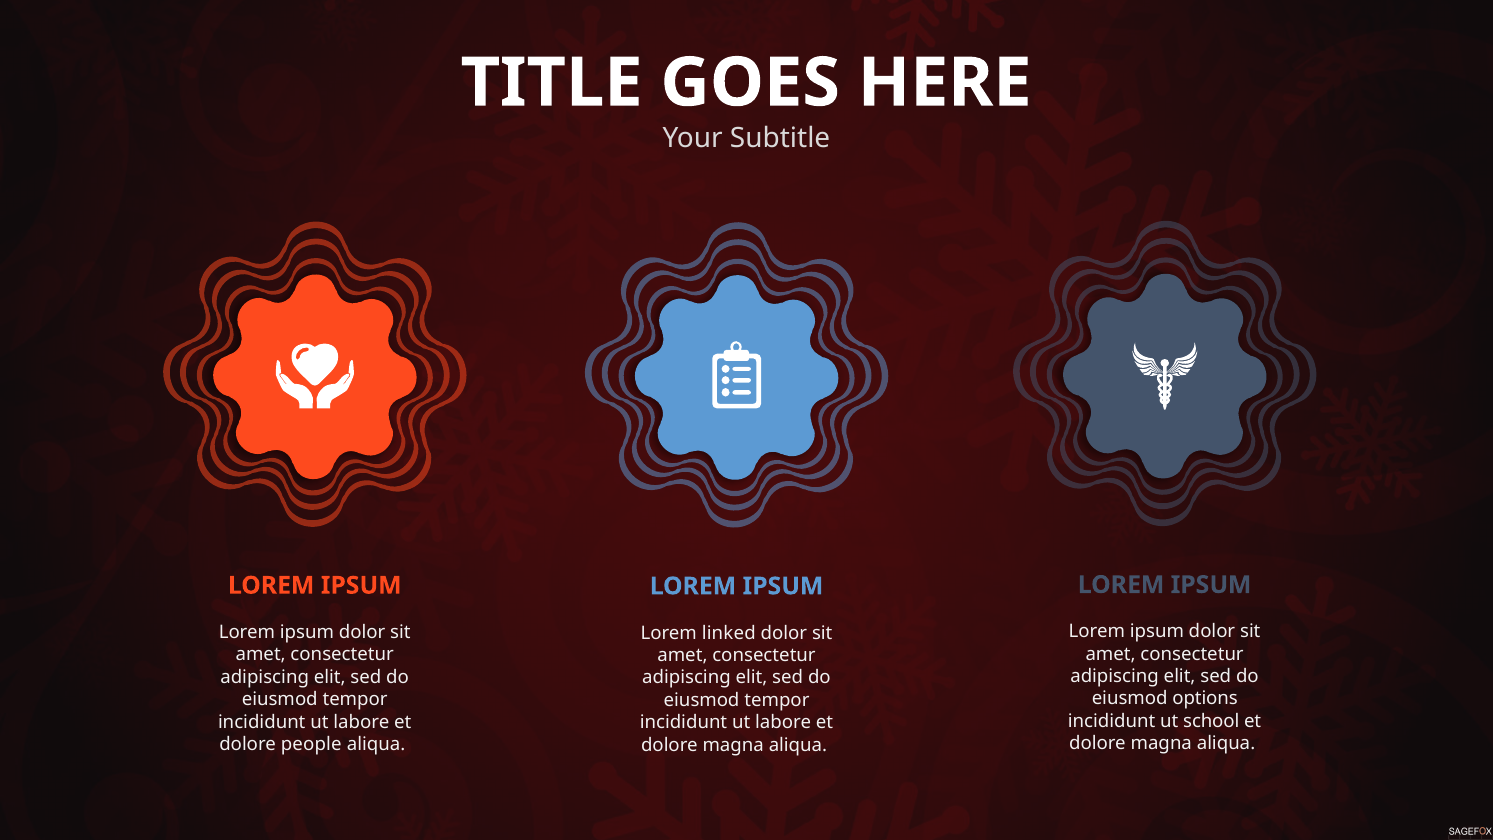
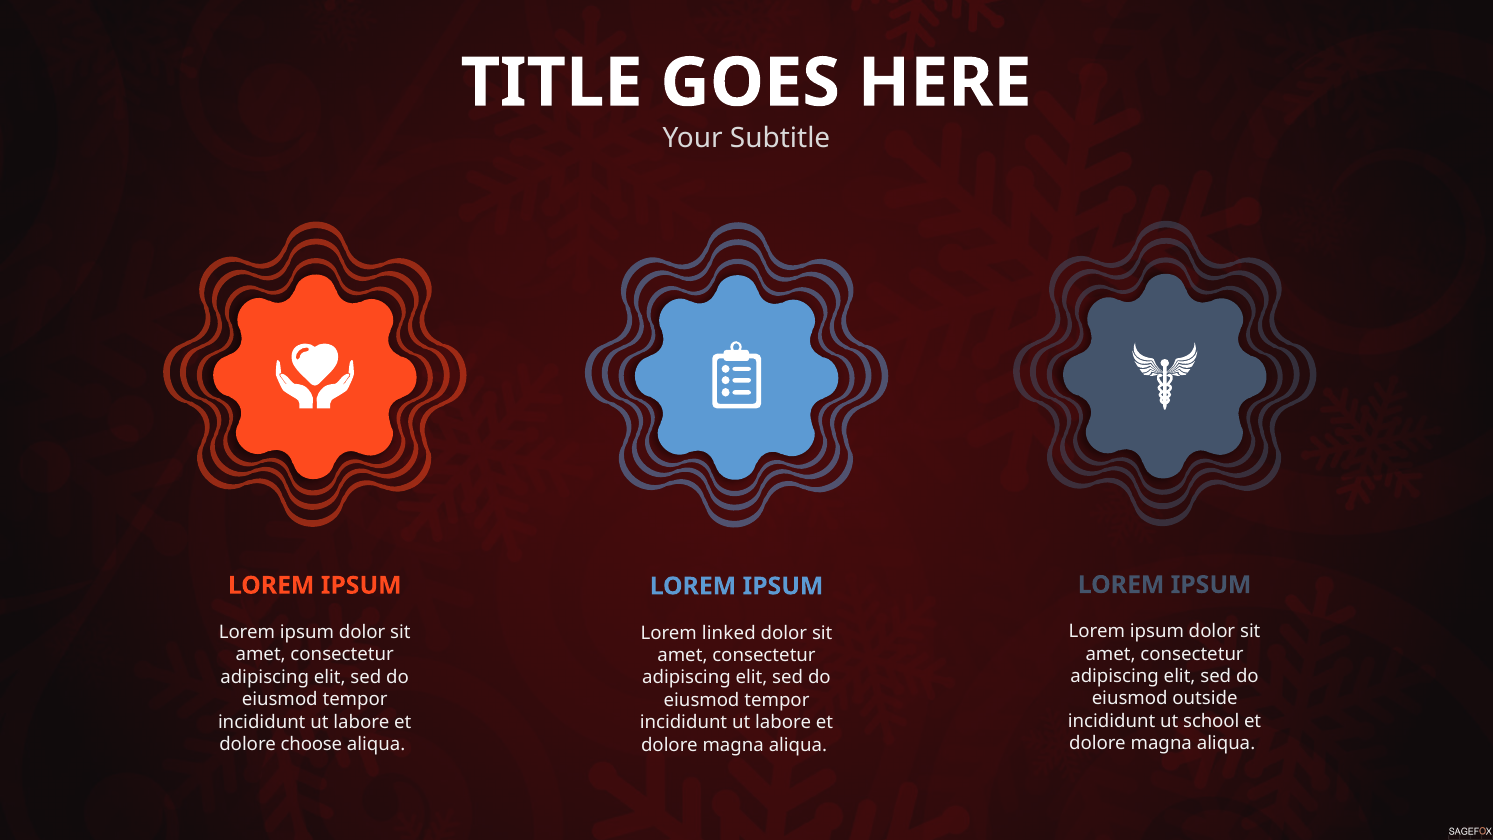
options: options -> outside (1205, 699)
people: people -> choose (311, 744)
